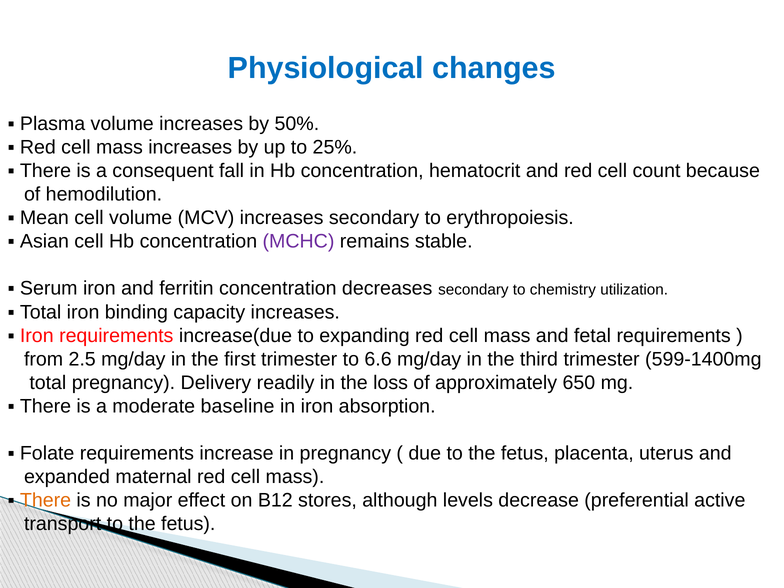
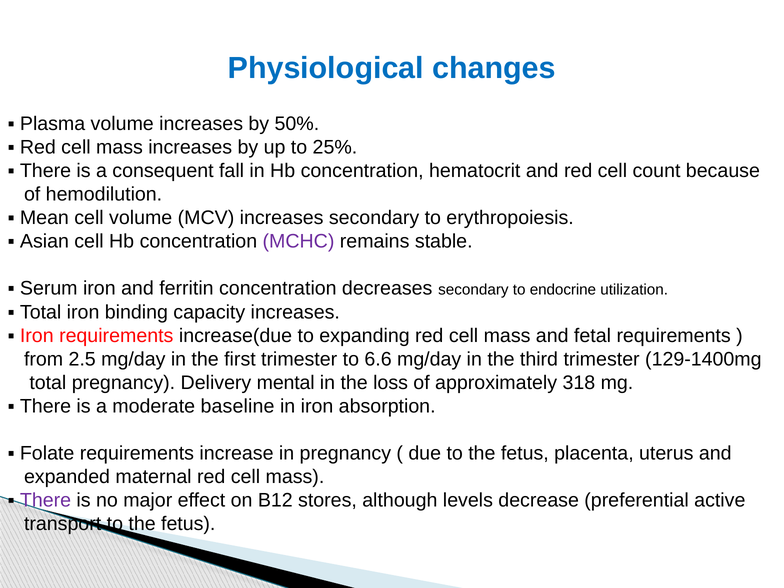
chemistry: chemistry -> endocrine (563, 290)
599-1400mg: 599-1400mg -> 129-1400mg (703, 359)
readily: readily -> mental (286, 383)
650: 650 -> 318 (579, 383)
There colour: orange -> purple (46, 500)
